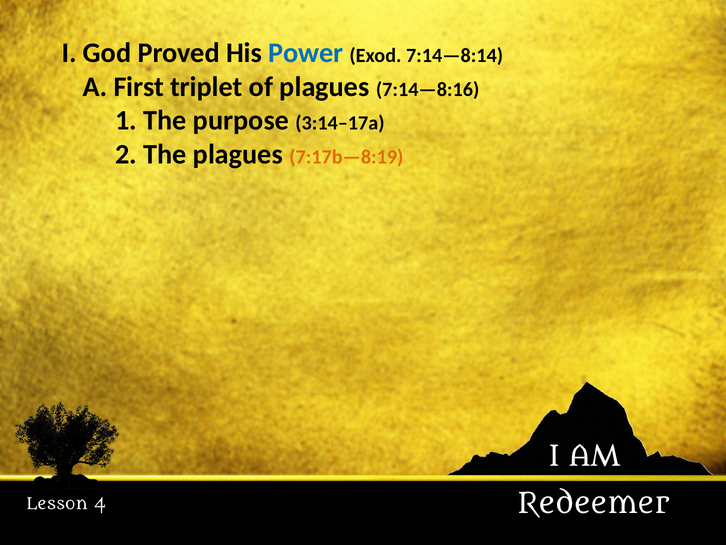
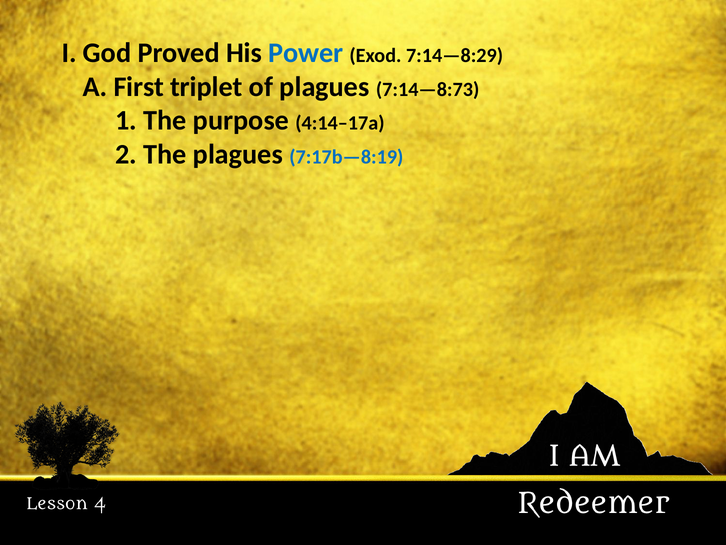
7:14—8:14: 7:14—8:14 -> 7:14—8:29 (455, 55)
7:14—8:16: 7:14—8:16 -> 7:14—8:73 (428, 89)
3:14–17a: 3:14–17a -> 4:14–17a (340, 123)
7:17b—8:19 colour: orange -> blue (346, 157)
